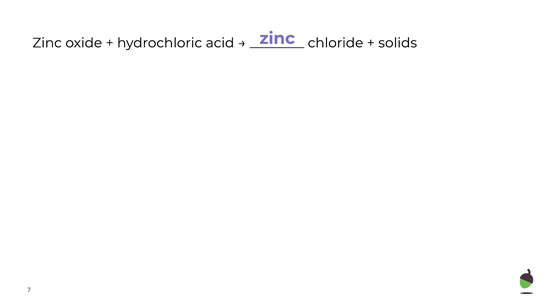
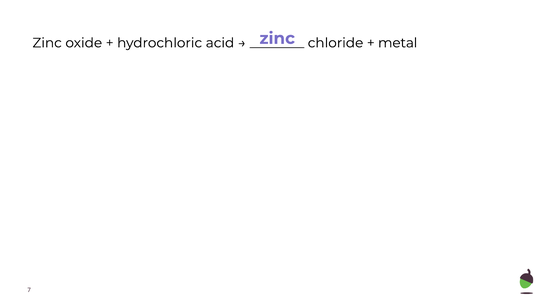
solids: solids -> metal (398, 43)
